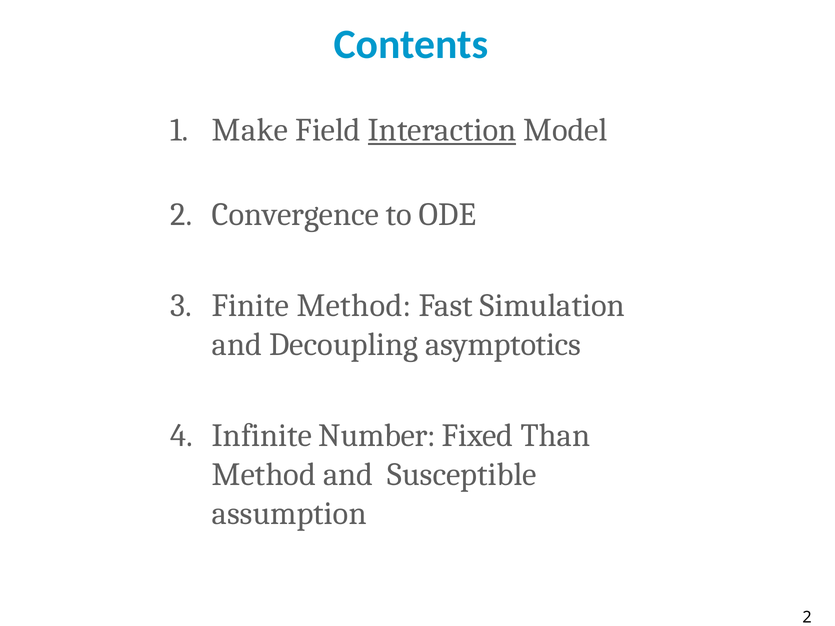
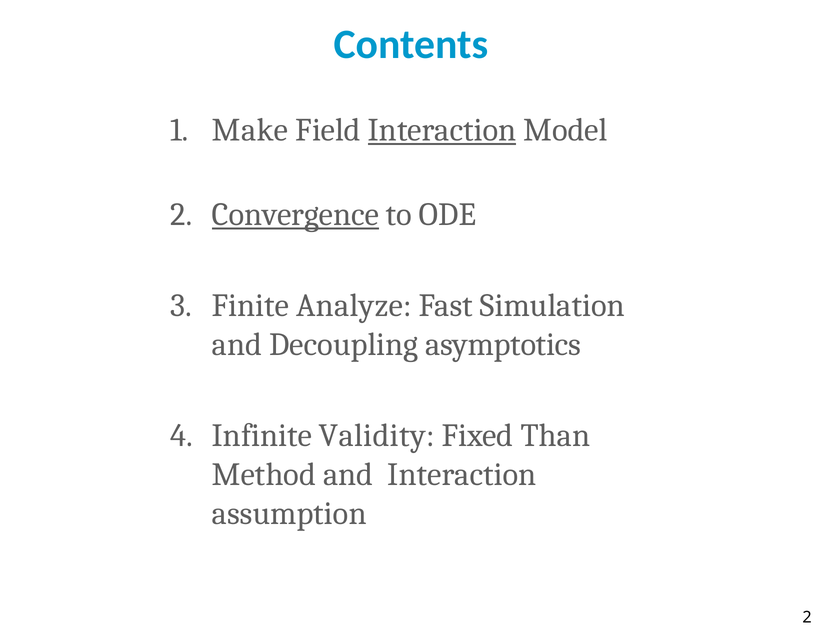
Convergence underline: none -> present (295, 215)
Finite Method: Method -> Analyze (354, 306)
Number: Number -> Validity (377, 436)
and Susceptible: Susceptible -> Interaction (462, 475)
